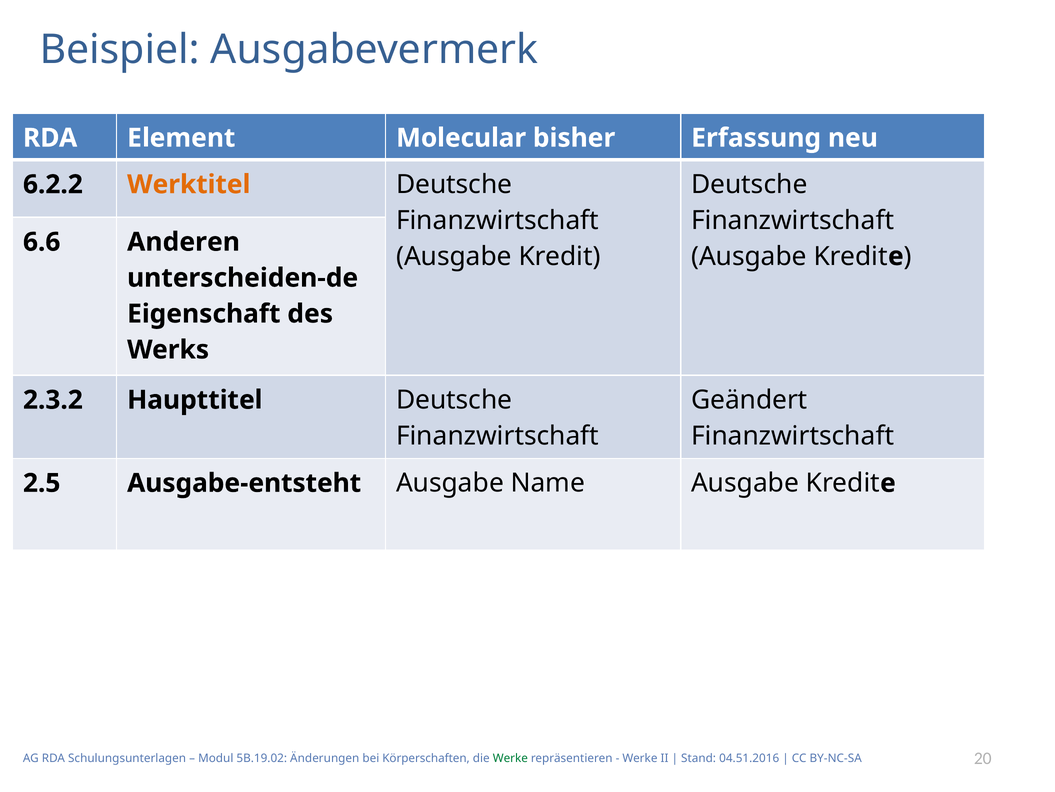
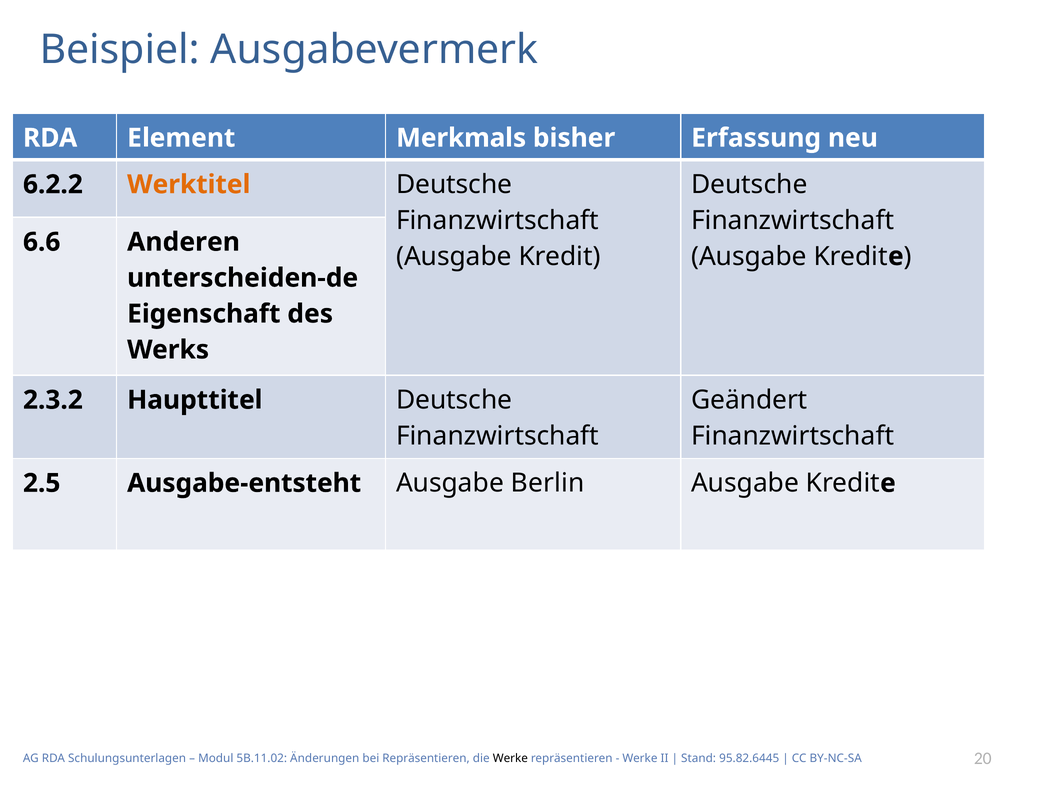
Molecular: Molecular -> Merkmals (461, 138)
Name: Name -> Berlin (548, 483)
5B.19.02: 5B.19.02 -> 5B.11.02 (262, 758)
bei Körperschaften: Körperschaften -> Repräsentieren (426, 758)
Werke colour: green -> black (510, 758)
04.51.2016: 04.51.2016 -> 95.82.6445 (749, 758)
